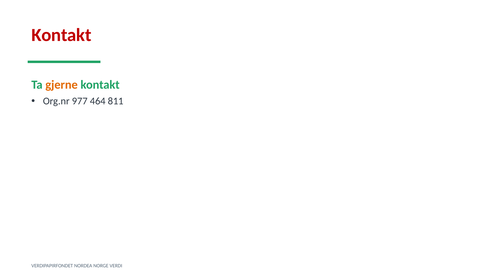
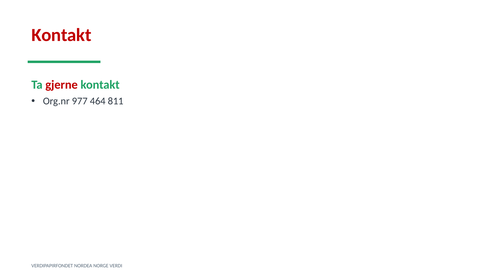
gjerne colour: orange -> red (62, 85)
